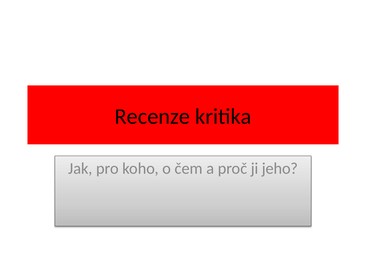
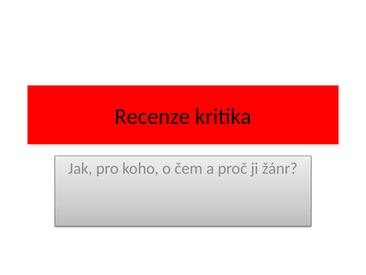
jeho: jeho -> žánr (280, 168)
